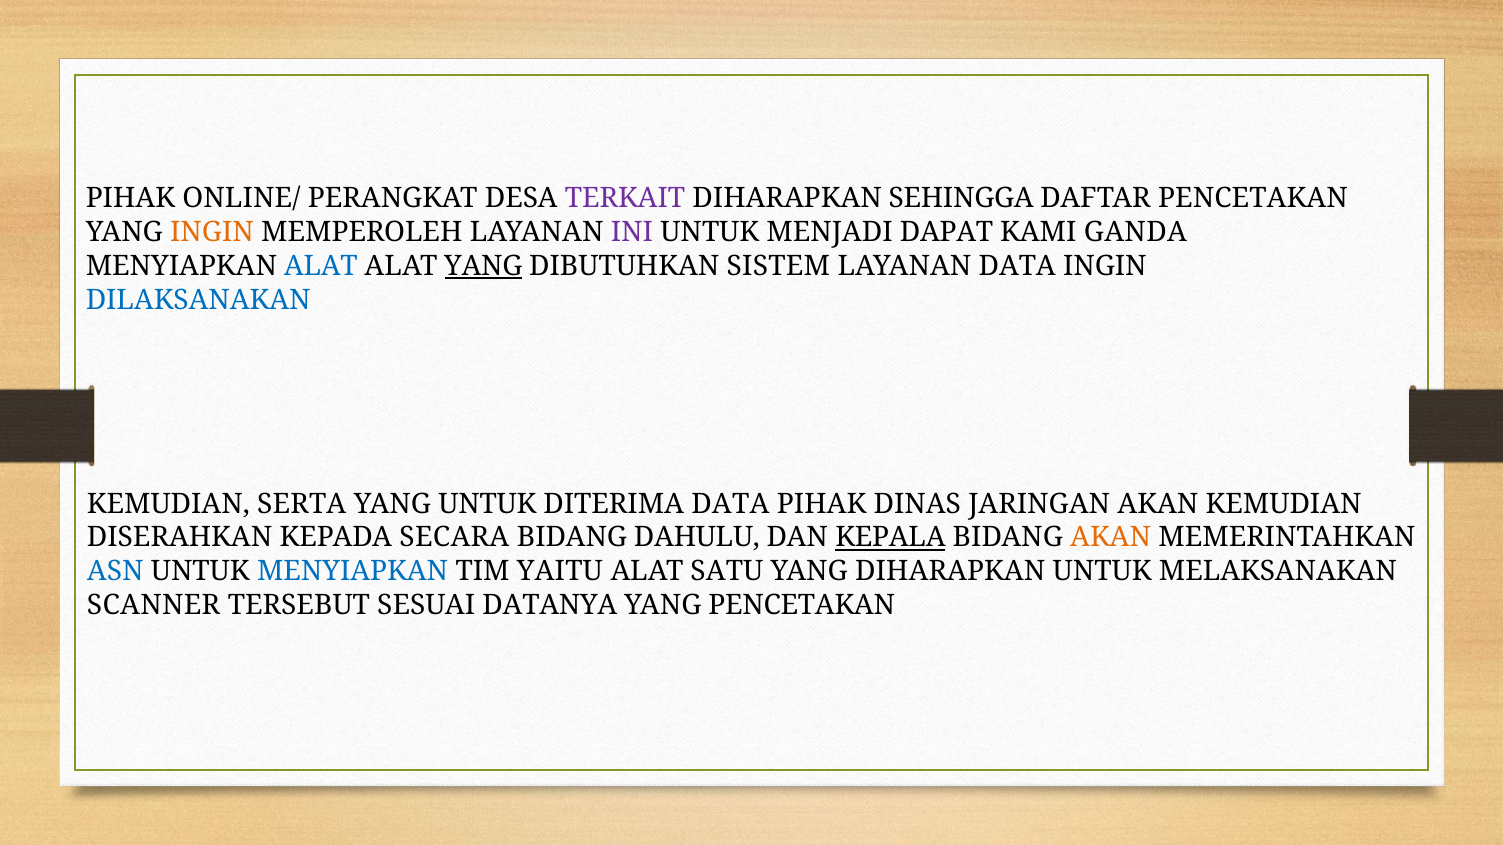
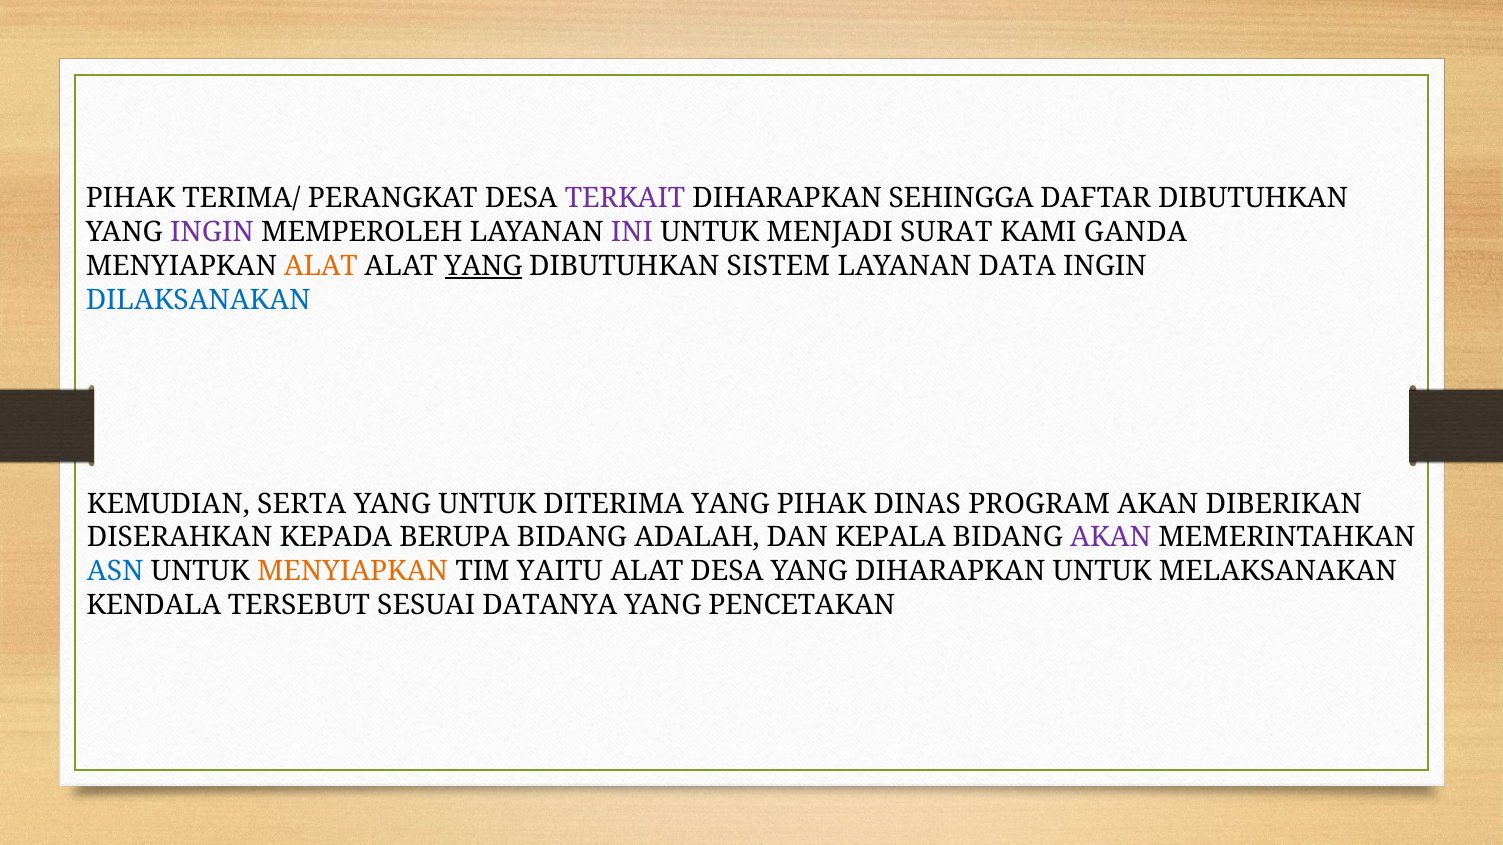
ONLINE/: ONLINE/ -> TERIMA/ (241, 198)
DAFTAR PENCETAKAN: PENCETAKAN -> DIBUTUHKAN (1253, 198)
INGIN colour: orange -> purple (212, 232)
DAPAT: DAPAT -> SURAT (946, 232)
ALAT colour: blue -> orange (321, 266)
DITERIMA DATA: DATA -> YANG (731, 504)
JARINGAN: JARINGAN -> PROGRAM (1039, 504)
AKAN KEMUDIAN: KEMUDIAN -> DIBERIKAN (1284, 504)
SECARA: SECARA -> BERUPA (455, 538)
DAHULU: DAHULU -> ADALAH (697, 538)
KEPALA underline: present -> none (890, 538)
AKAN colour: orange -> purple (1111, 538)
MENYIAPKAN colour: blue -> orange (353, 572)
ALAT SATU: SATU -> DESA (727, 572)
SCANNER: SCANNER -> KENDALA (154, 606)
